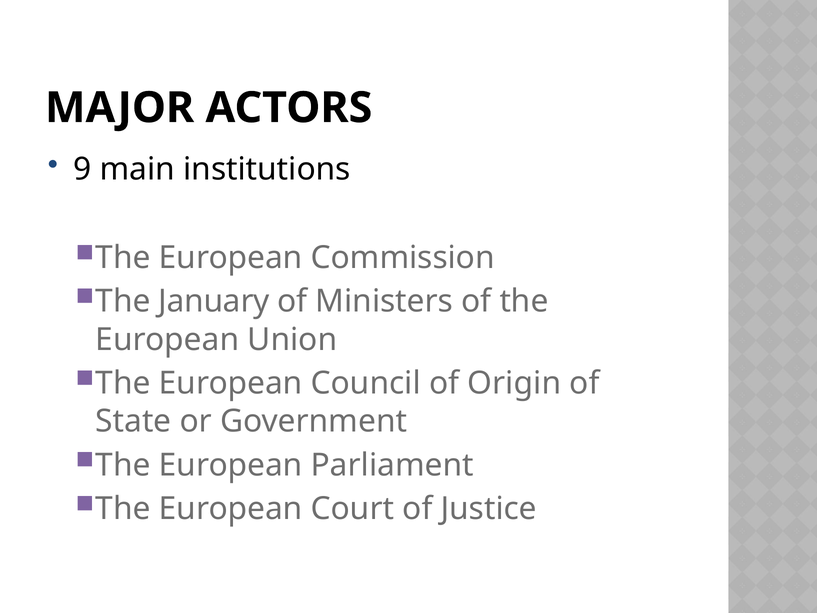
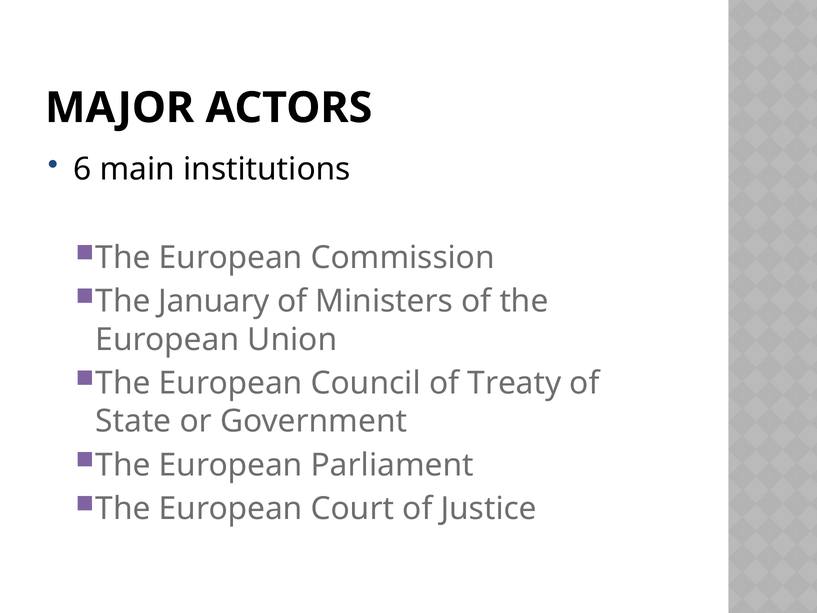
9: 9 -> 6 (82, 169)
Origin: Origin -> Treaty (514, 383)
